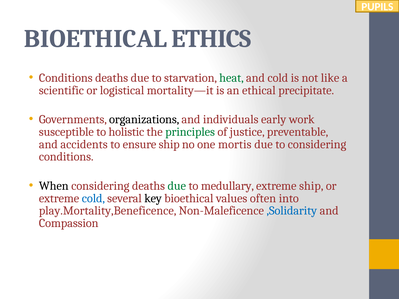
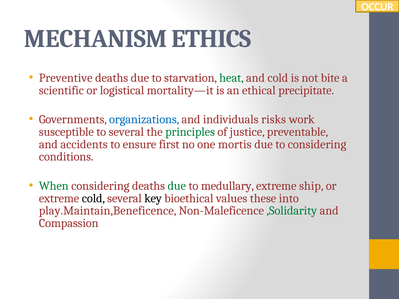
PUPILS: PUPILS -> OCCUR (377, 7)
BIOETHICAL: BIOETHICAL -> MECHANISM (96, 39)
Conditions: Conditions -> Preventive (66, 78)
like: like -> bite (330, 78)
organizations colour: black -> blue (144, 119)
early: early -> risks (274, 119)
to holistic: holistic -> several (126, 132)
ensure ship: ship -> first (169, 144)
When colour: black -> green (54, 186)
cold colour: blue -> black (93, 198)
often: often -> these (263, 198)
play.Mortality,Beneficence: play.Mortality,Beneficence -> play.Maintain,Beneficence (108, 211)
,Solidarity colour: blue -> green (292, 211)
